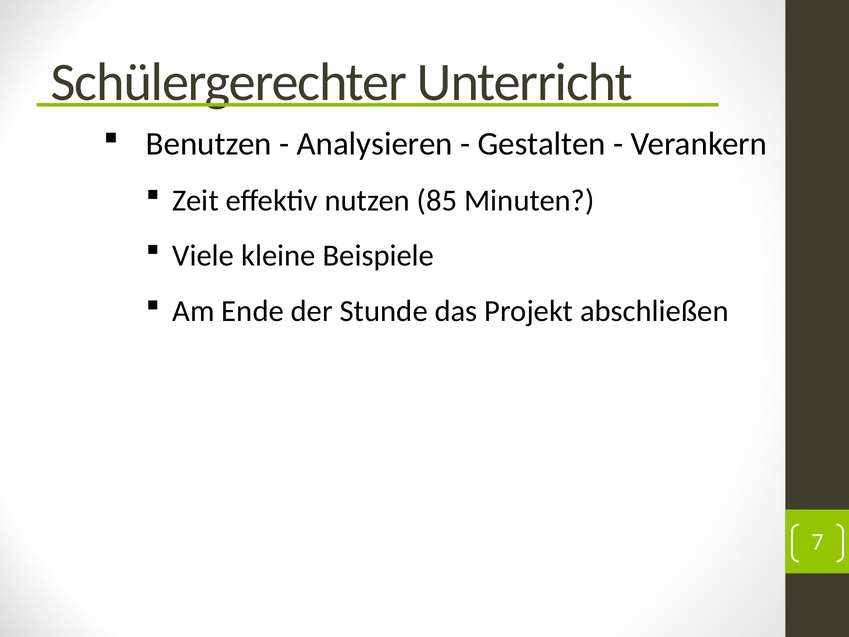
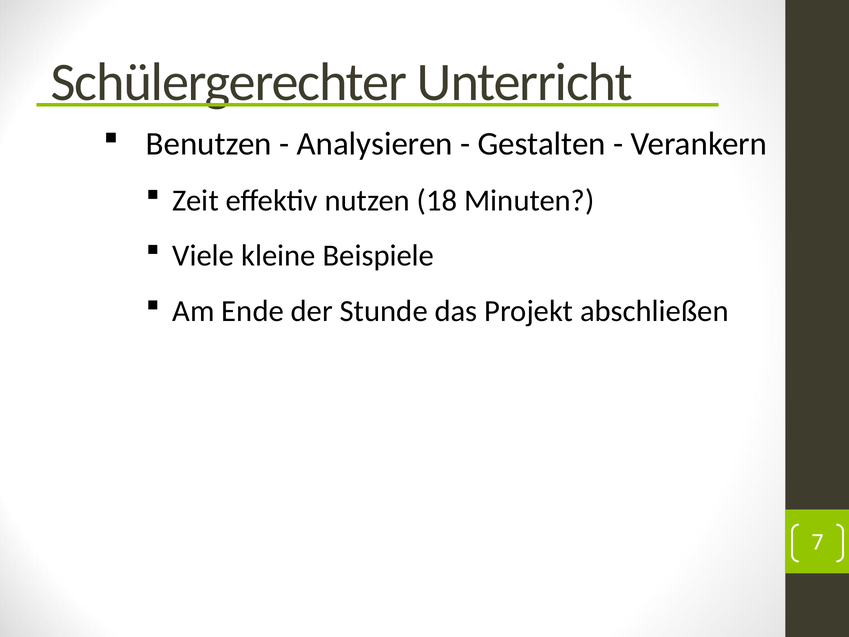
85: 85 -> 18 (437, 200)
